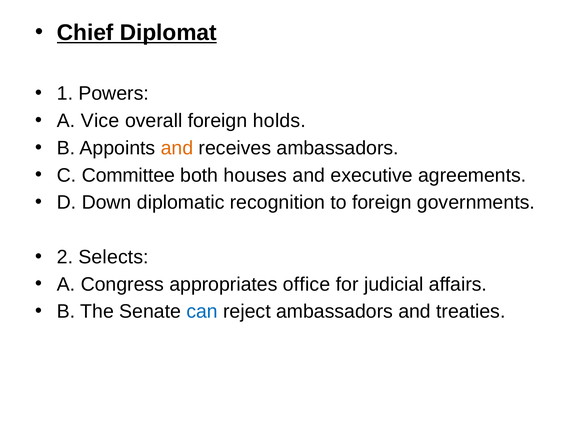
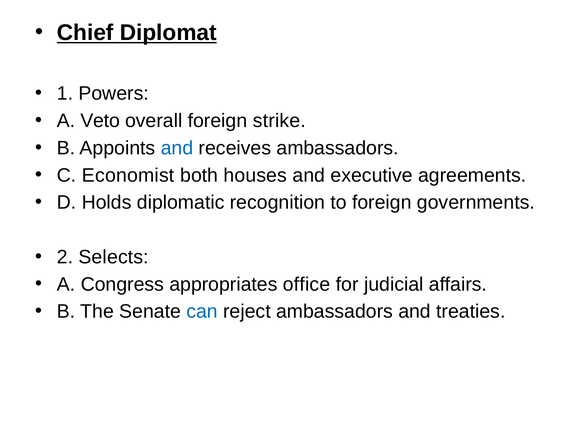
Vice: Vice -> Veto (100, 121)
holds: holds -> strike (279, 121)
and colour: orange -> blue (177, 148)
Committee: Committee -> Economist (128, 175)
Down: Down -> Holds (107, 203)
